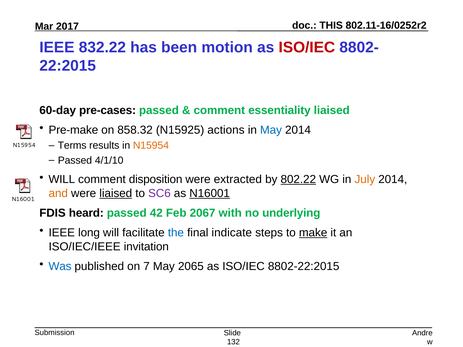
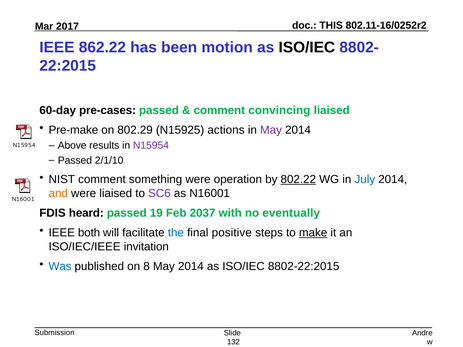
832.22: 832.22 -> 862.22 (102, 47)
ISO/IEC colour: red -> black (307, 47)
essentiality: essentiality -> convincing (279, 110)
858.32: 858.32 -> 802.29 (135, 130)
May colour: blue -> purple (271, 130)
Terms: Terms -> Above (72, 146)
N15954 colour: orange -> purple (151, 146)
4/1/10: 4/1/10 -> 2/1/10 (109, 161)
WILL: WILL -> NIST (62, 180)
disposition: disposition -> something (156, 180)
extracted: extracted -> operation (238, 180)
July colour: orange -> blue (365, 180)
liaised underline: present -> none (116, 193)
N16001 underline: present -> none (210, 193)
42: 42 -> 19 (156, 213)
2067: 2067 -> 2037 (203, 213)
underlying: underlying -> eventually (291, 213)
long: long -> both (89, 233)
indicate: indicate -> positive (232, 233)
7: 7 -> 8 (147, 266)
2065: 2065 -> 2014 (191, 266)
